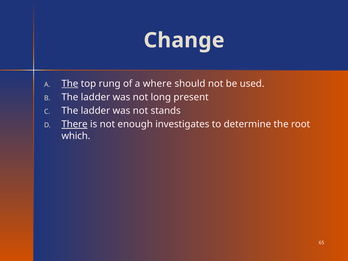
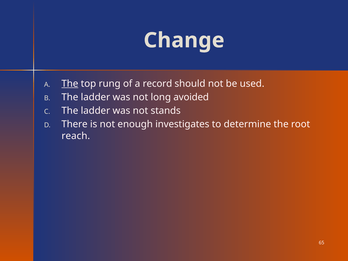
where: where -> record (157, 84)
present: present -> avoided (191, 97)
There underline: present -> none (75, 124)
which: which -> reach (76, 136)
